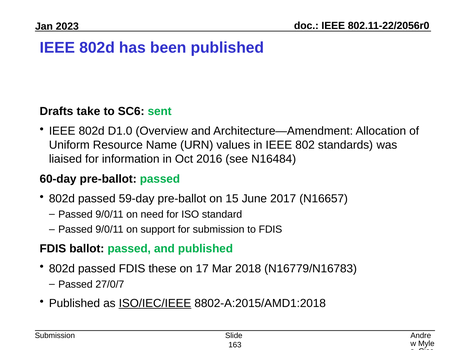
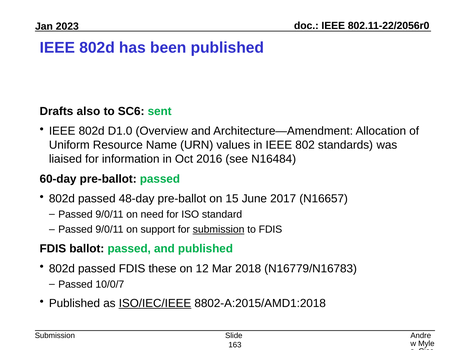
take: take -> also (88, 111)
59-day: 59-day -> 48-day (137, 199)
submission underline: none -> present (219, 229)
17: 17 -> 12 (202, 268)
27/0/7: 27/0/7 -> 10/0/7 (110, 284)
